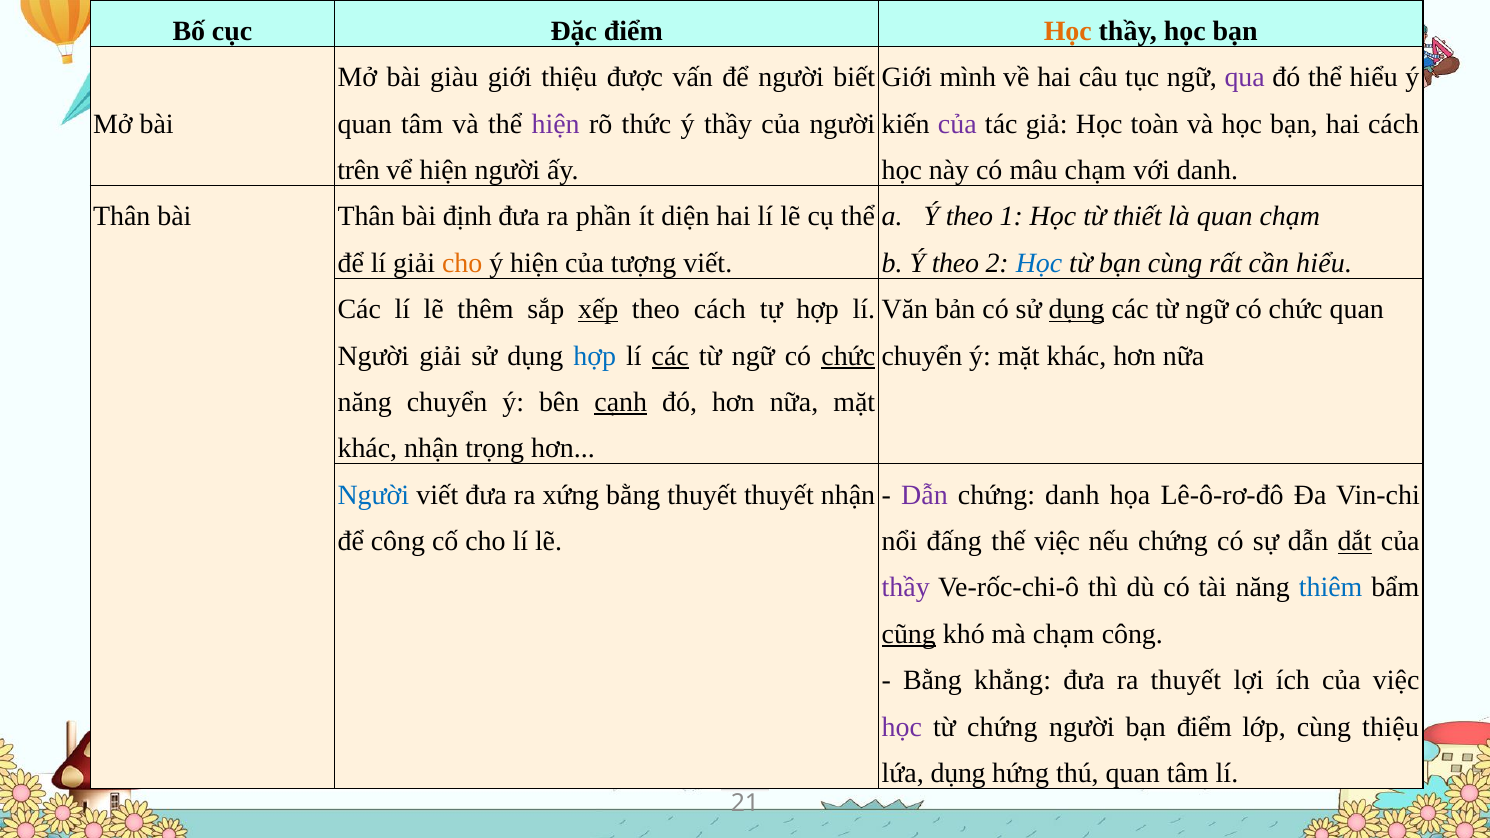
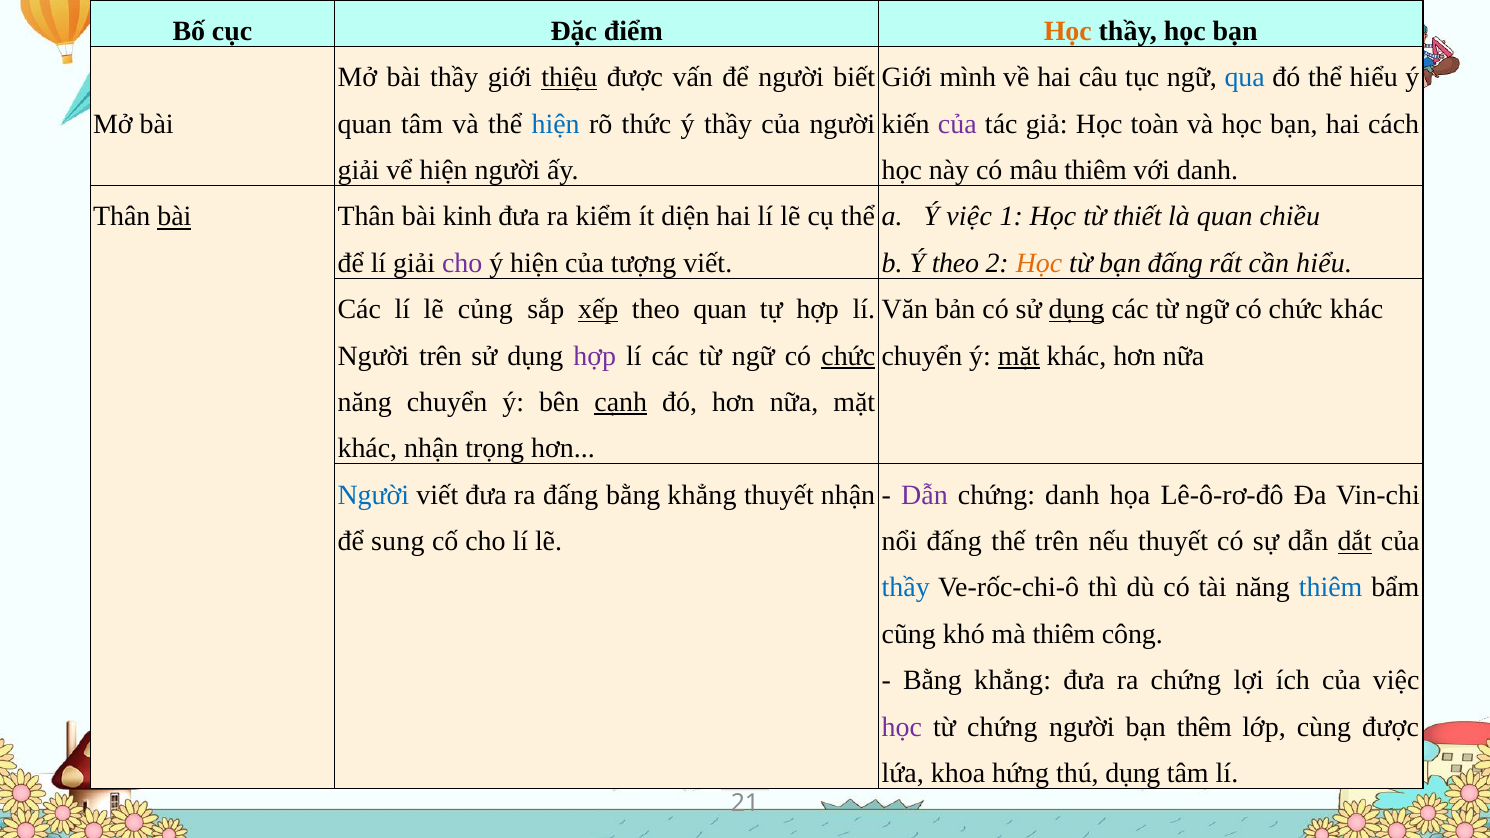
bài giàu: giàu -> thầy (454, 78)
thiệu underline: none -> present (569, 78)
qua colour: purple -> blue (1245, 78)
hiện colour: purple -> blue (556, 124)
trên: trên -> giải (358, 170)
mâu chạm: chạm -> thiêm (1096, 170)
bài underline: none -> present (174, 217)
định: định -> kinh (467, 217)
phần: phần -> kiểm (604, 217)
theo: theo -> việc (969, 217)
quan chạm: chạm -> chiều (1290, 217)
cho colour: orange -> purple (462, 263)
Học colour: blue -> orange (1039, 263)
bạn cùng: cùng -> đấng (1175, 263)
thêm: thêm -> củng (485, 310)
theo cách: cách -> quan (720, 310)
chức quan: quan -> khác (1357, 310)
Người giải: giải -> trên (440, 356)
hợp colour: blue -> purple (595, 356)
các underline: present -> none (670, 356)
mặt underline: none -> present (1019, 356)
ra xứng: xứng -> đấng (571, 495)
thuyết: thuyết -> khẳng (702, 495)
để công: công -> sung (398, 541)
thế việc: việc -> trên (1057, 541)
nếu chứng: chứng -> thuyết (1173, 541)
thầy colour: purple -> blue (906, 588)
cũng underline: present -> none (909, 634)
mà chạm: chạm -> thiêm (1064, 634)
ra thuyết: thuyết -> chứng (1186, 681)
bạn điểm: điểm -> thêm (1204, 727)
cùng thiệu: thiệu -> được (1391, 727)
lứa dụng: dụng -> khoa (958, 773)
thú quan: quan -> dụng (1133, 773)
